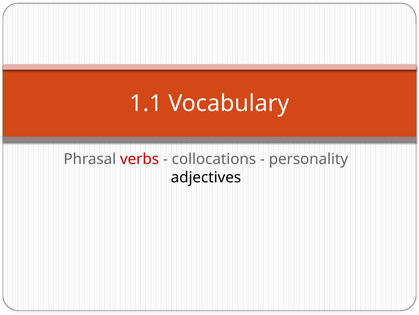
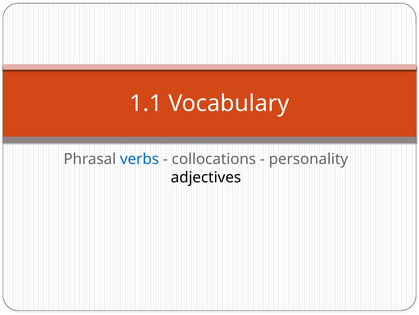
verbs colour: red -> blue (140, 159)
